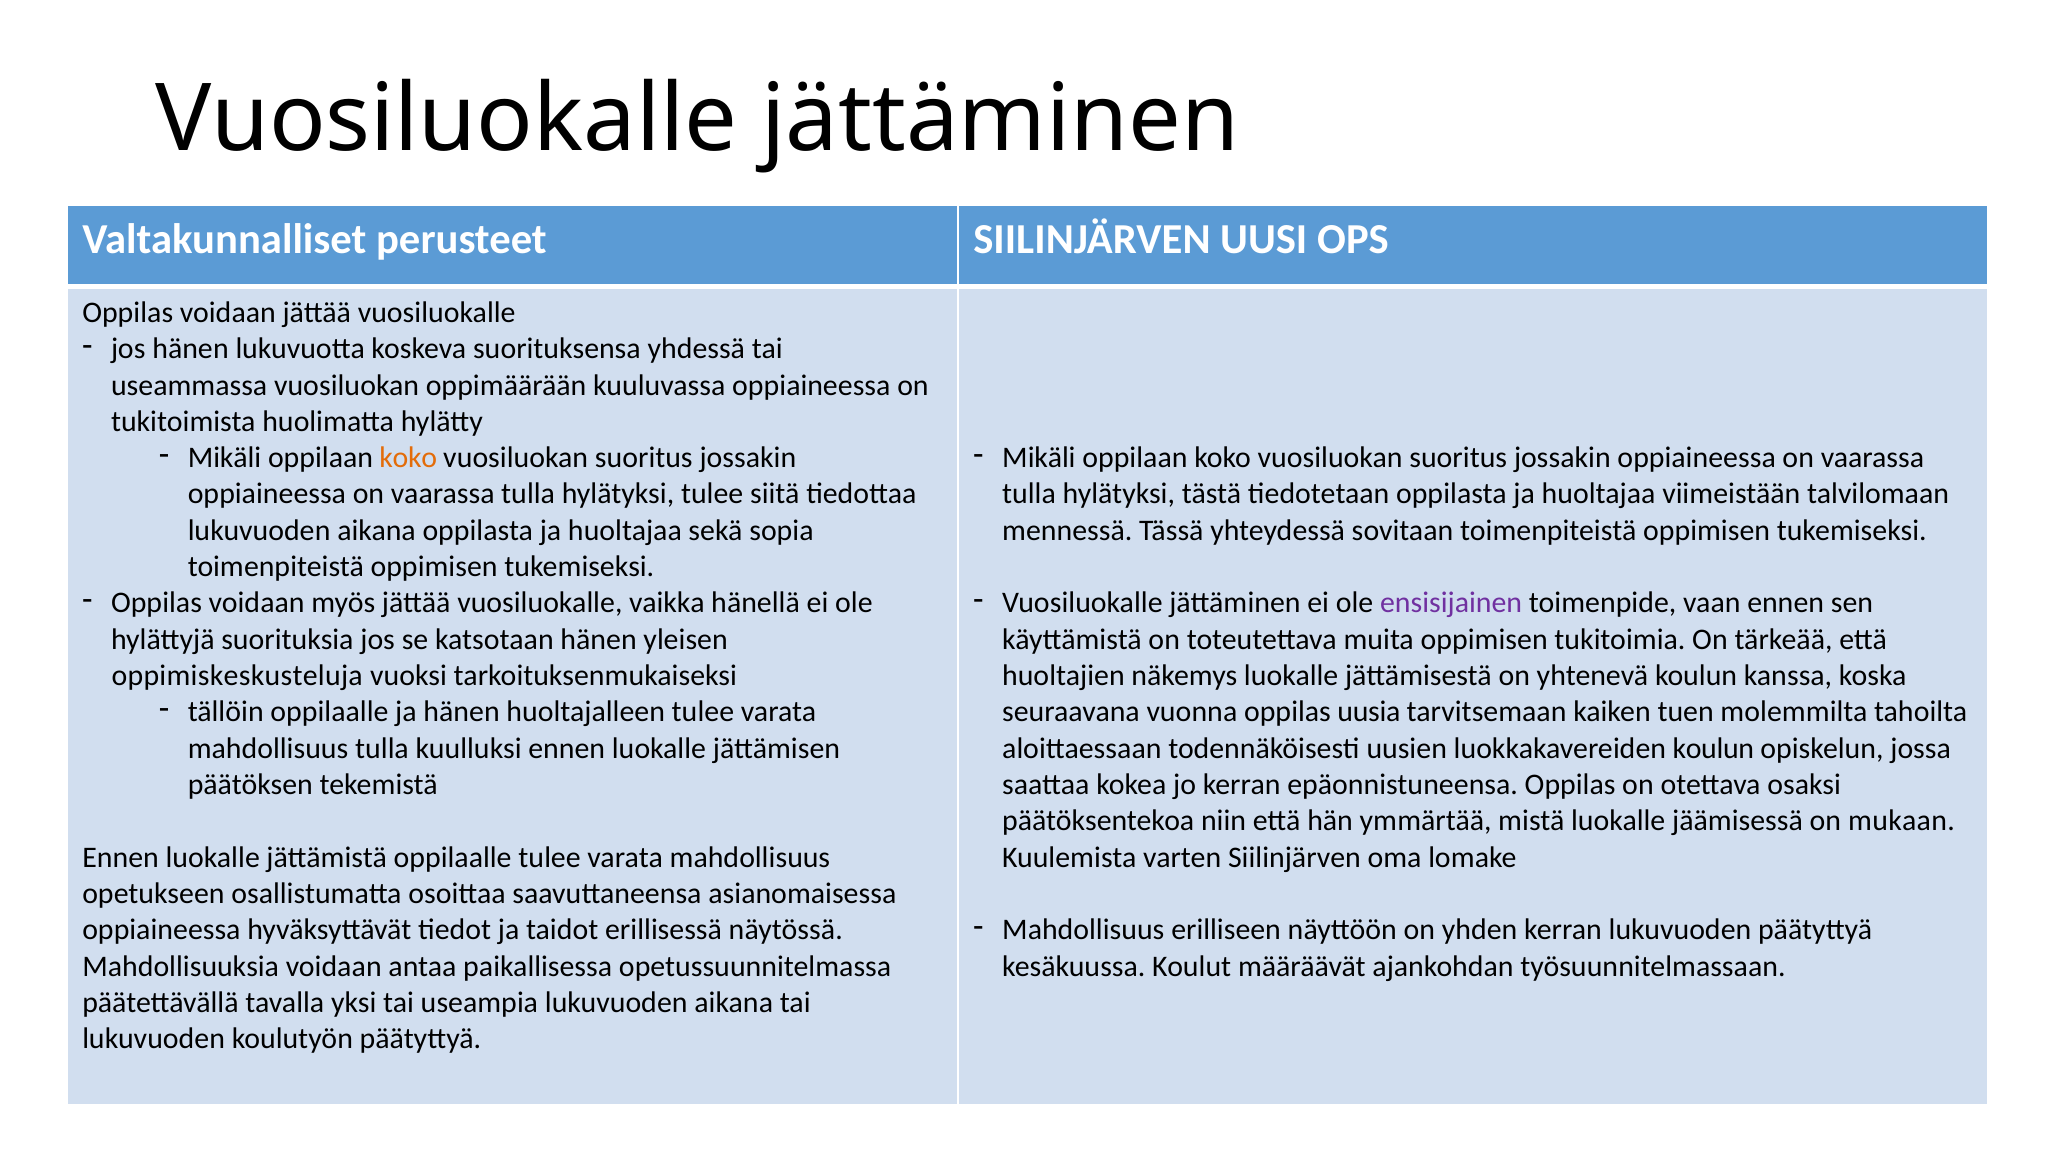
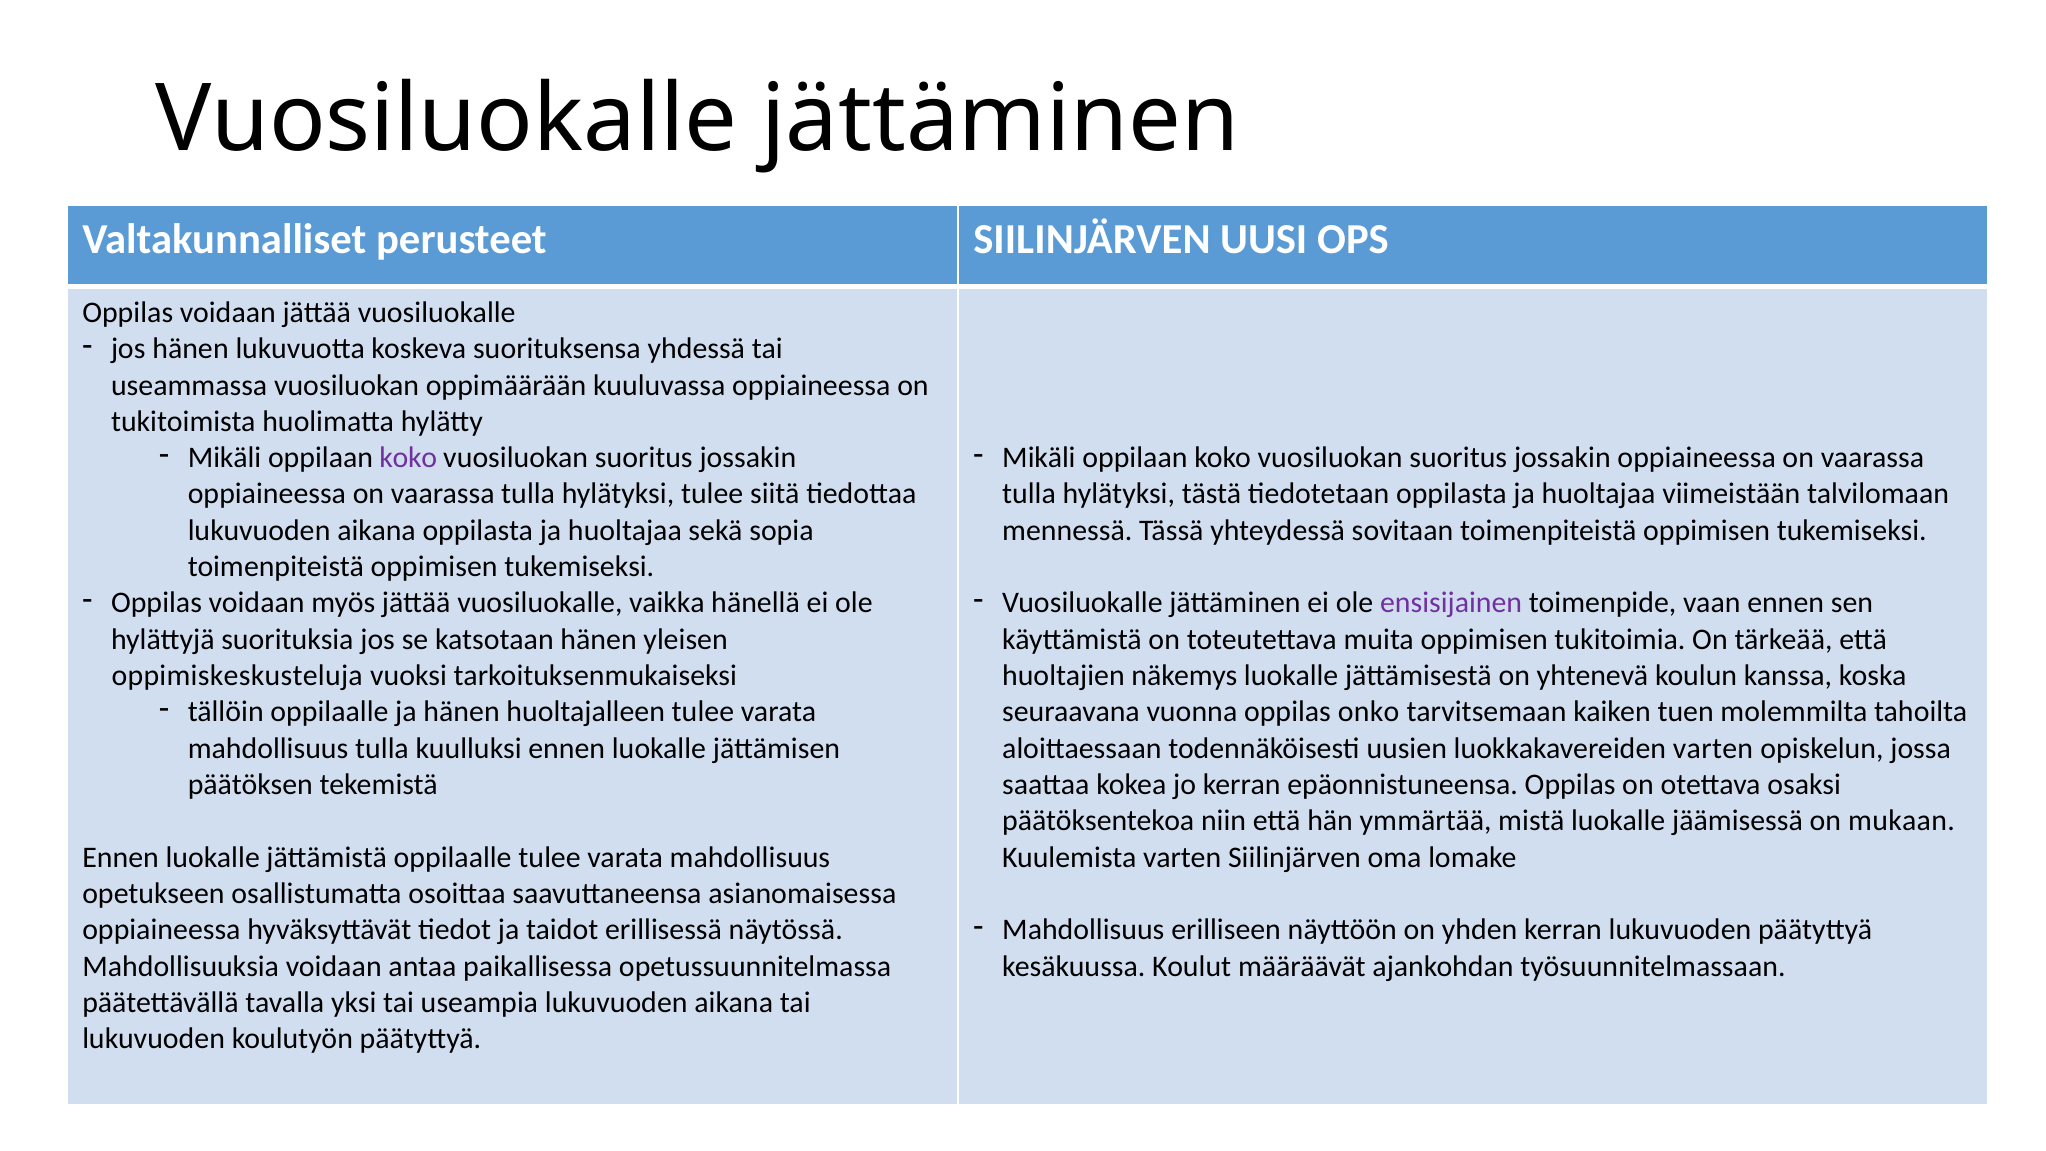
koko colour: orange -> purple (408, 458)
uusia: uusia -> onko (1369, 712)
luokkakavereiden koulun: koulun -> varten (1713, 748)
